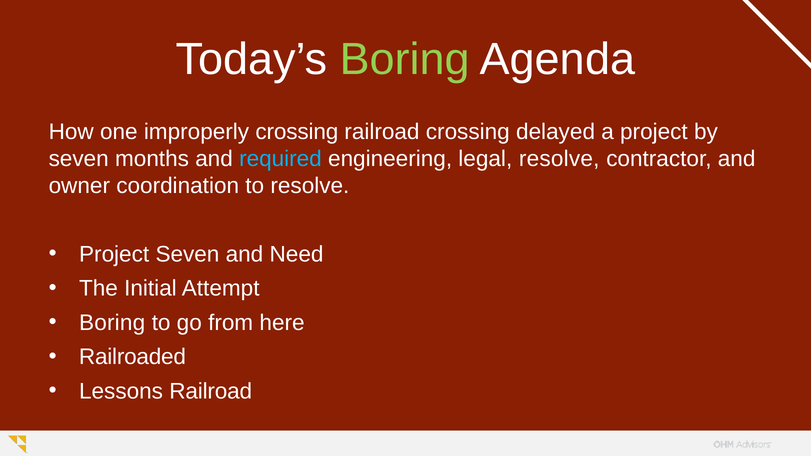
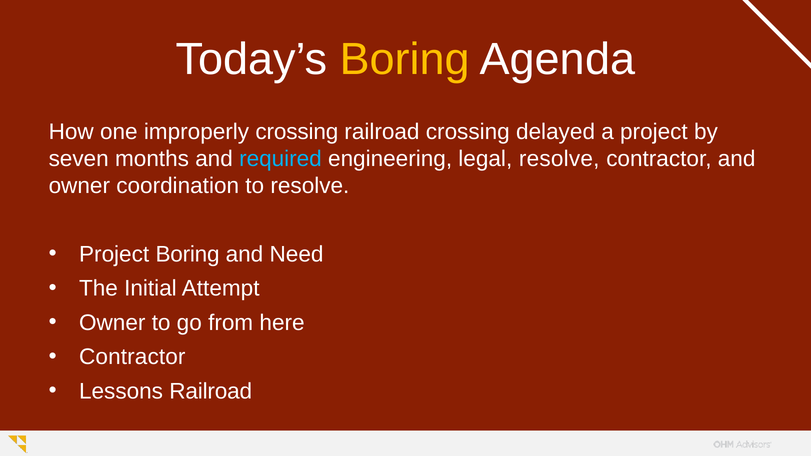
Boring colour: light green -> yellow (405, 59)
Project Seven: Seven -> Boring (188, 254)
Boring: Boring -> Owner (112, 323)
Railroaded: Railroaded -> Contractor (132, 357)
